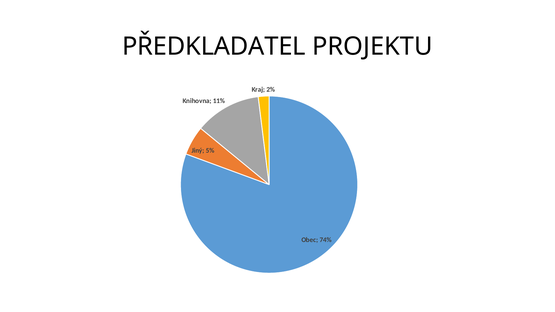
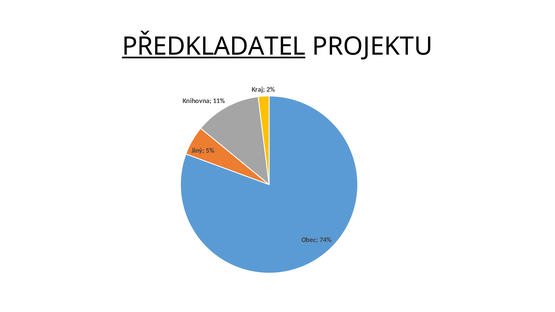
PŘEDKLADATEL underline: none -> present (214, 47)
